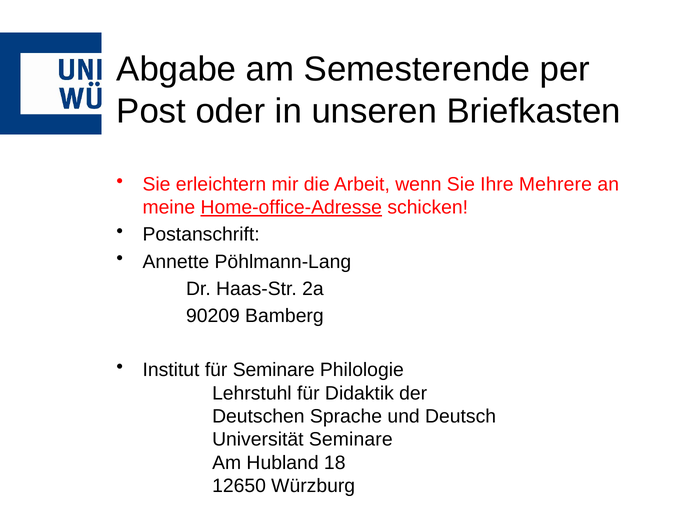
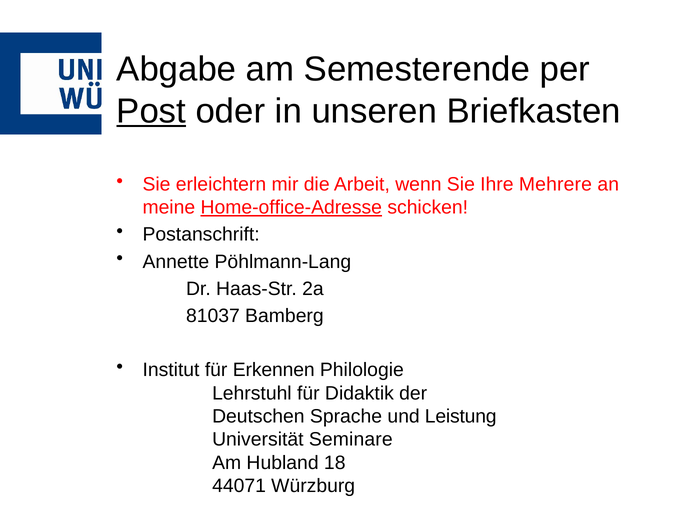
Post underline: none -> present (151, 111)
90209: 90209 -> 81037 (213, 316)
für Seminare: Seminare -> Erkennen (274, 370)
Deutsch: Deutsch -> Leistung (461, 416)
12650: 12650 -> 44071 (239, 486)
